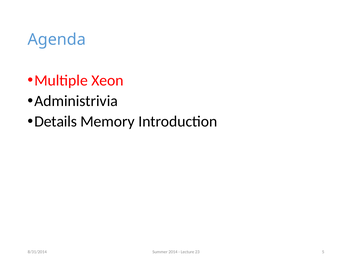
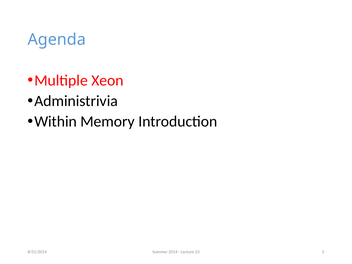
Details: Details -> Within (56, 122)
